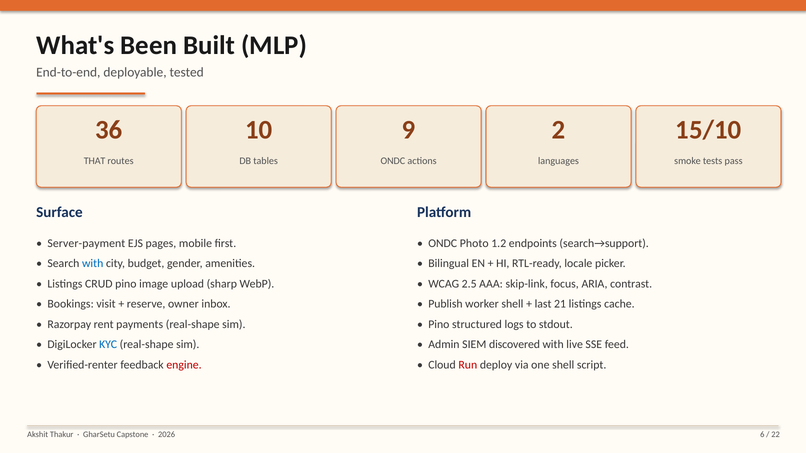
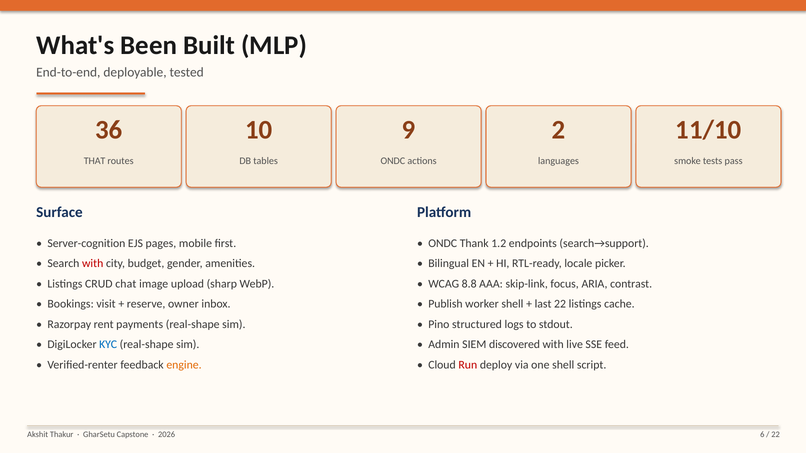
15/10: 15/10 -> 11/10 (708, 130)
Server-payment: Server-payment -> Server-cognition (86, 243)
Photo: Photo -> Thank (474, 243)
with colour: blue -> red (93, 264)
CRUD pino: pino -> chat (126, 284)
2.5: 2.5 -> 8.8 (469, 284)
last 21: 21 -> 22 (560, 304)
engine colour: red -> orange (184, 365)
